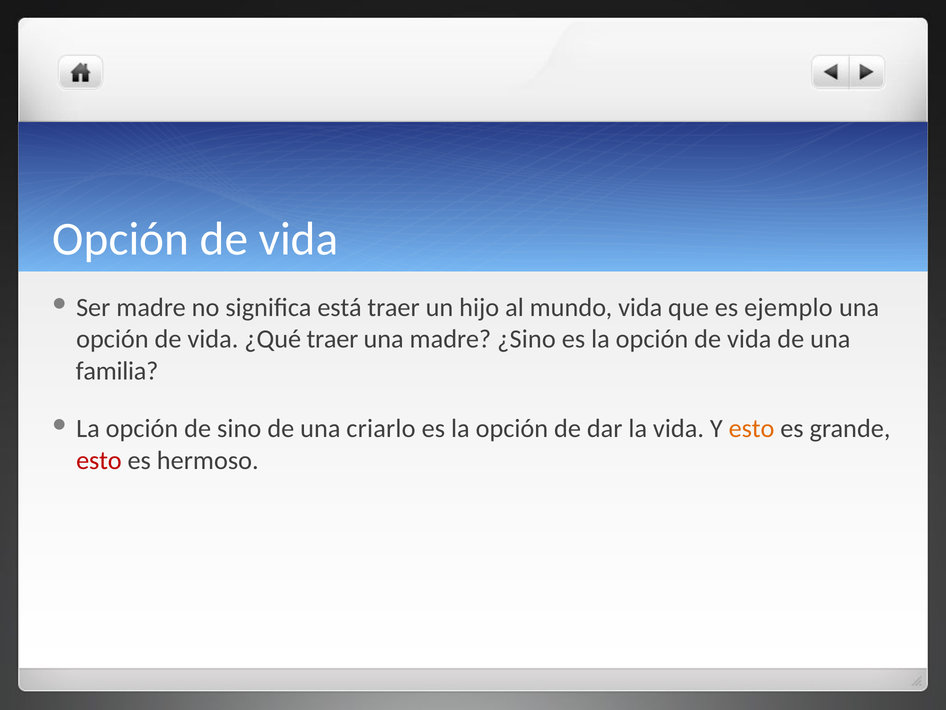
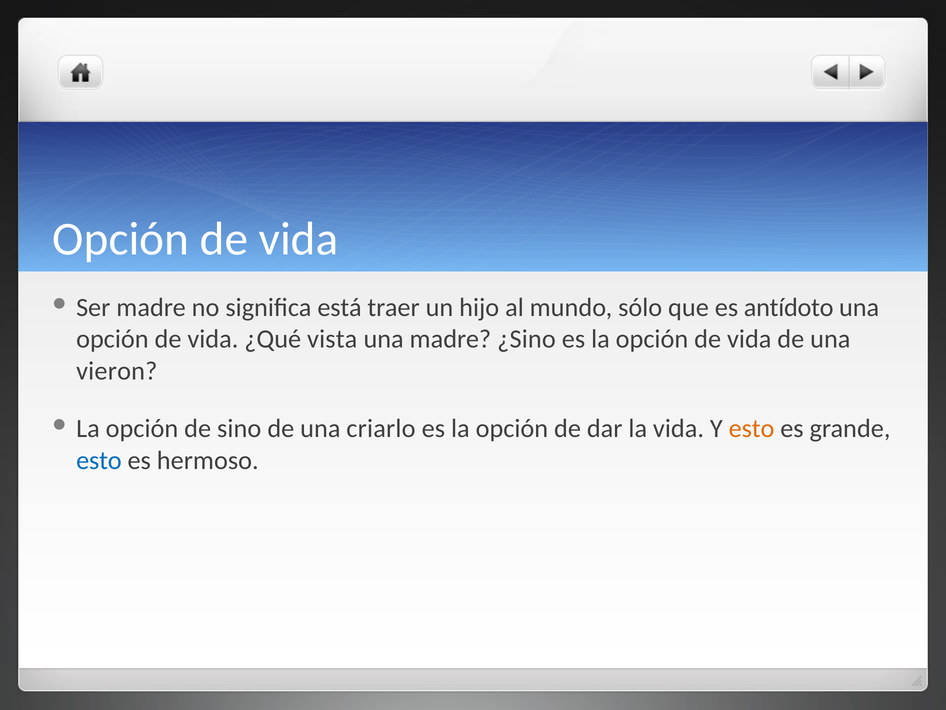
mundo vida: vida -> sólo (640, 308)
ejemplo: ejemplo -> antídoto (789, 308)
¿Qué traer: traer -> vista (332, 339)
familia: familia -> vieron (117, 371)
esto colour: red -> blue (99, 460)
